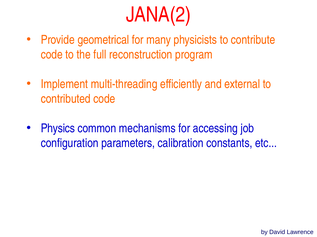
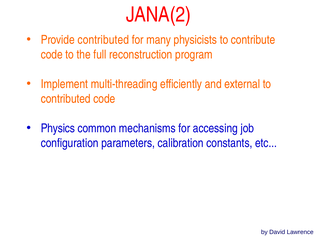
Provide geometrical: geometrical -> contributed (103, 40)
